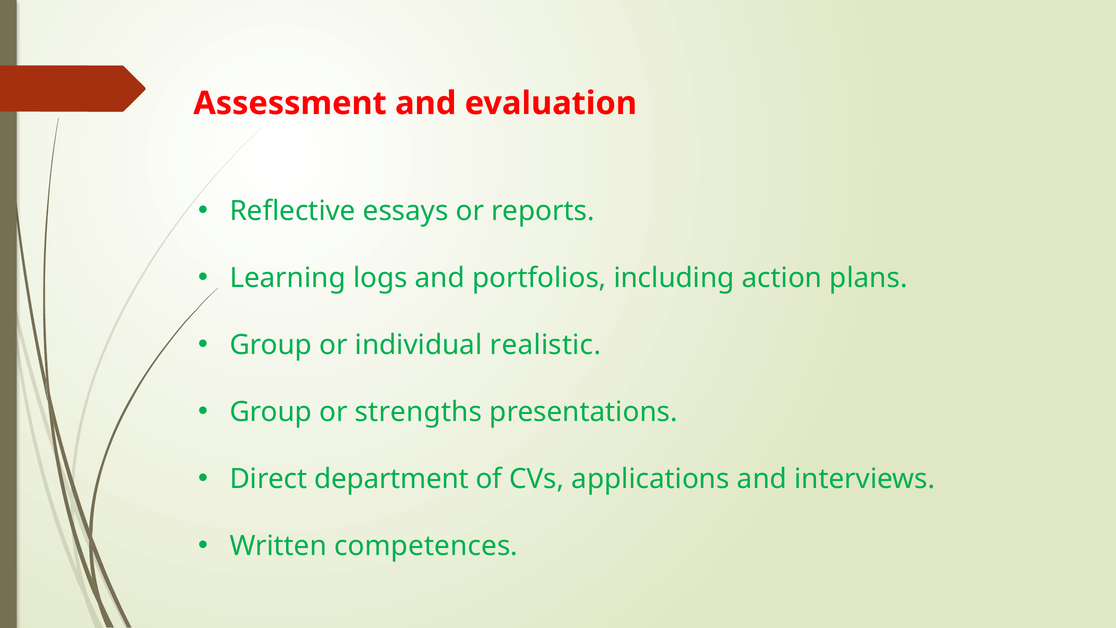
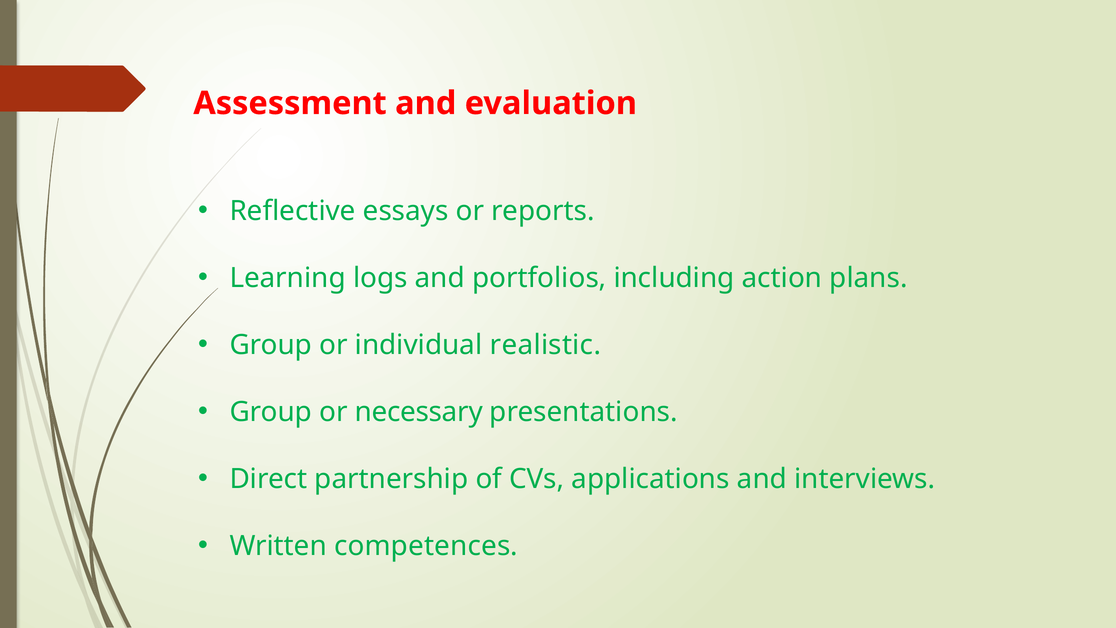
strengths: strengths -> necessary (419, 412)
department: department -> partnership (391, 479)
